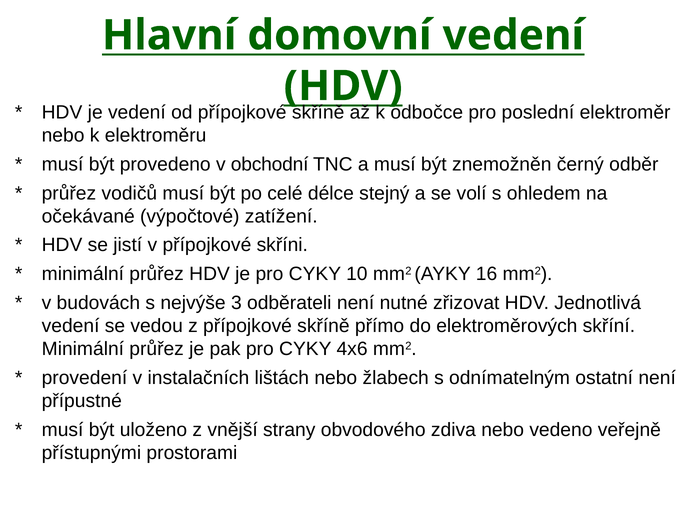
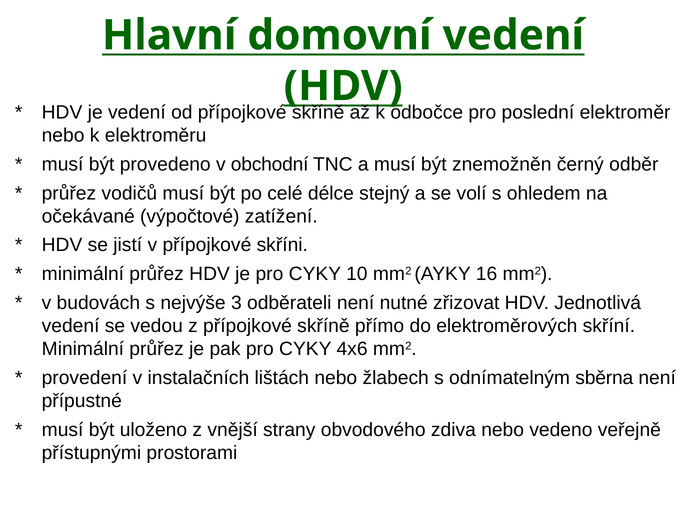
ostatní: ostatní -> sběrna (604, 378)
